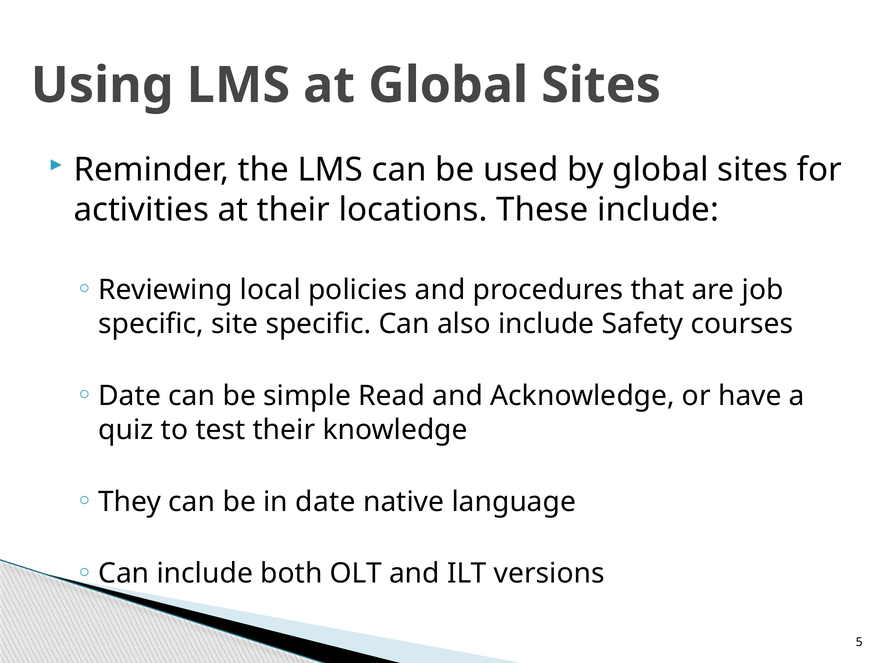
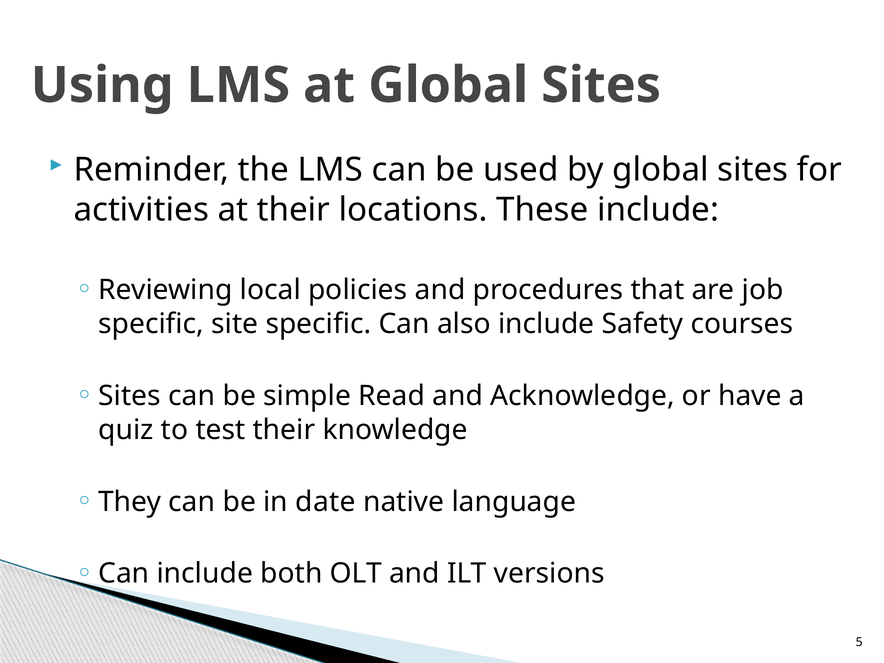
Date: Date -> Sites (130, 396)
